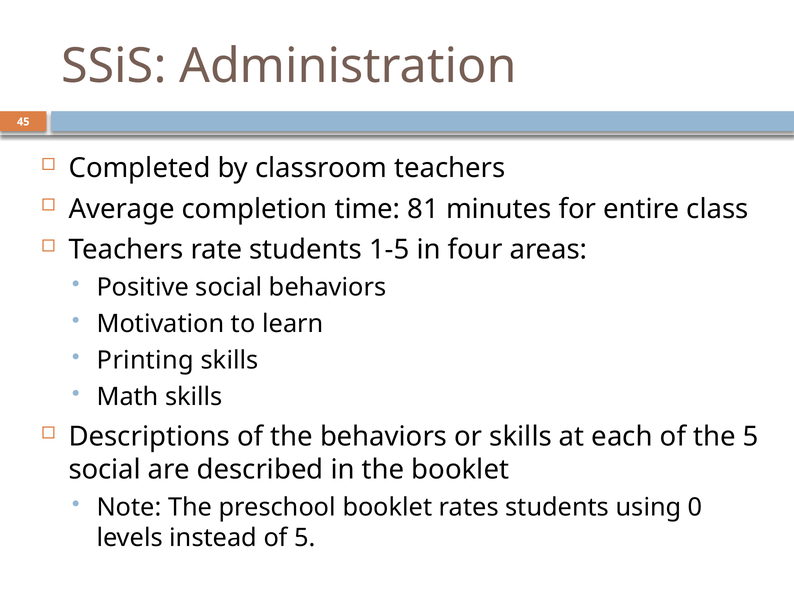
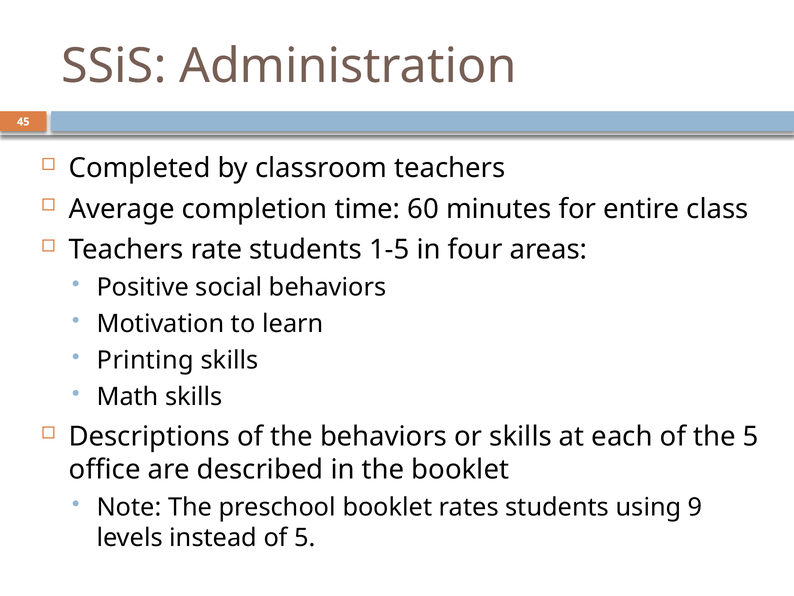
81: 81 -> 60 (423, 209)
social: social -> office (105, 469)
0: 0 -> 9 (695, 507)
